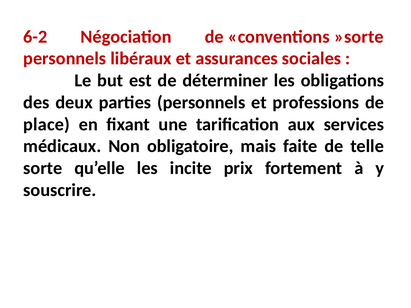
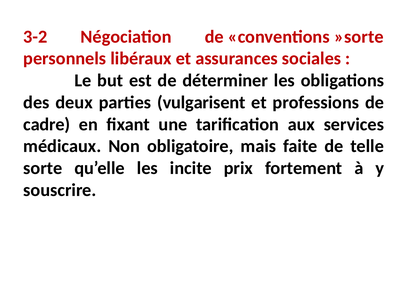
6-2: 6-2 -> 3-2 (35, 37)
parties personnels: personnels -> vulgarisent (201, 103)
place: place -> cadre (47, 124)
